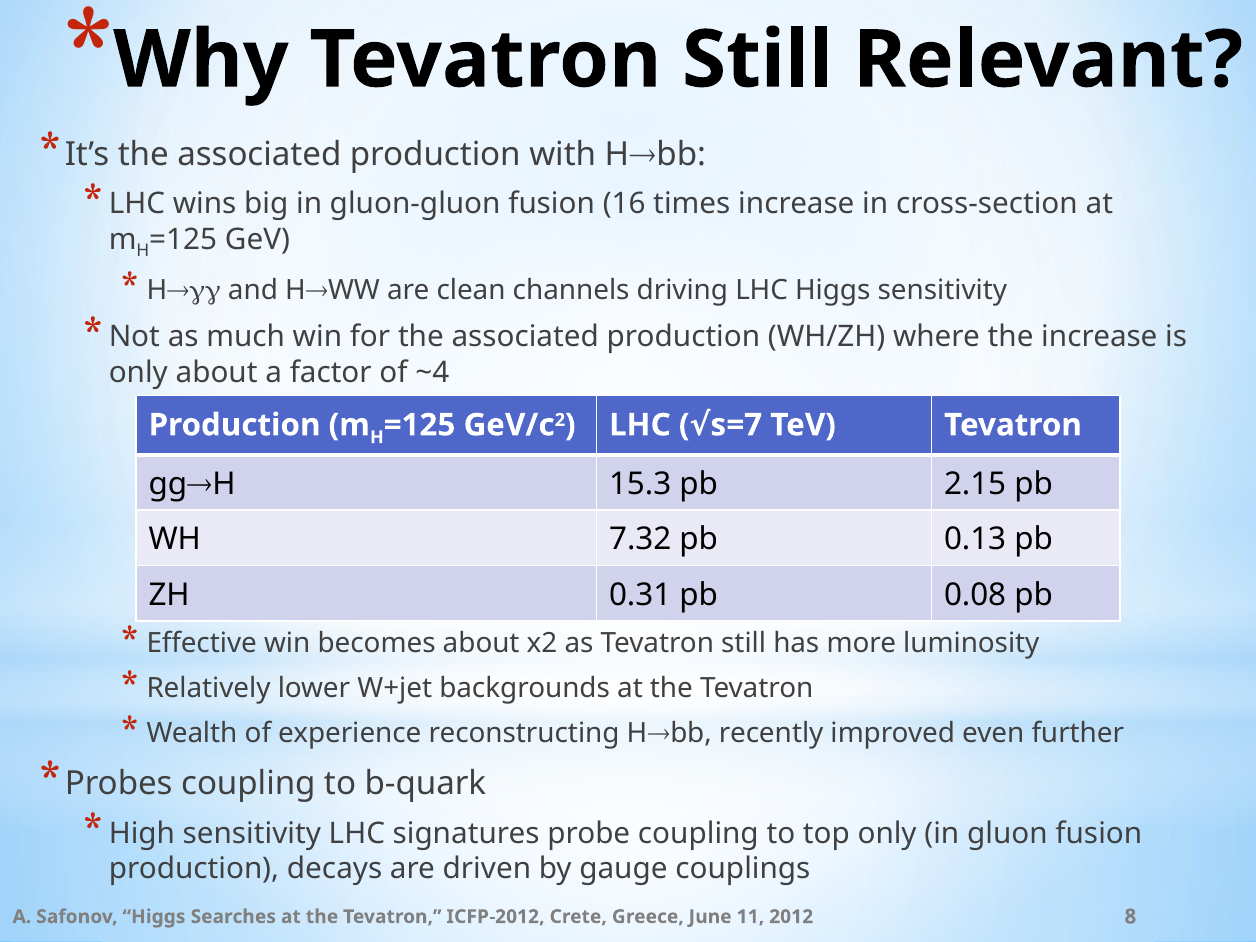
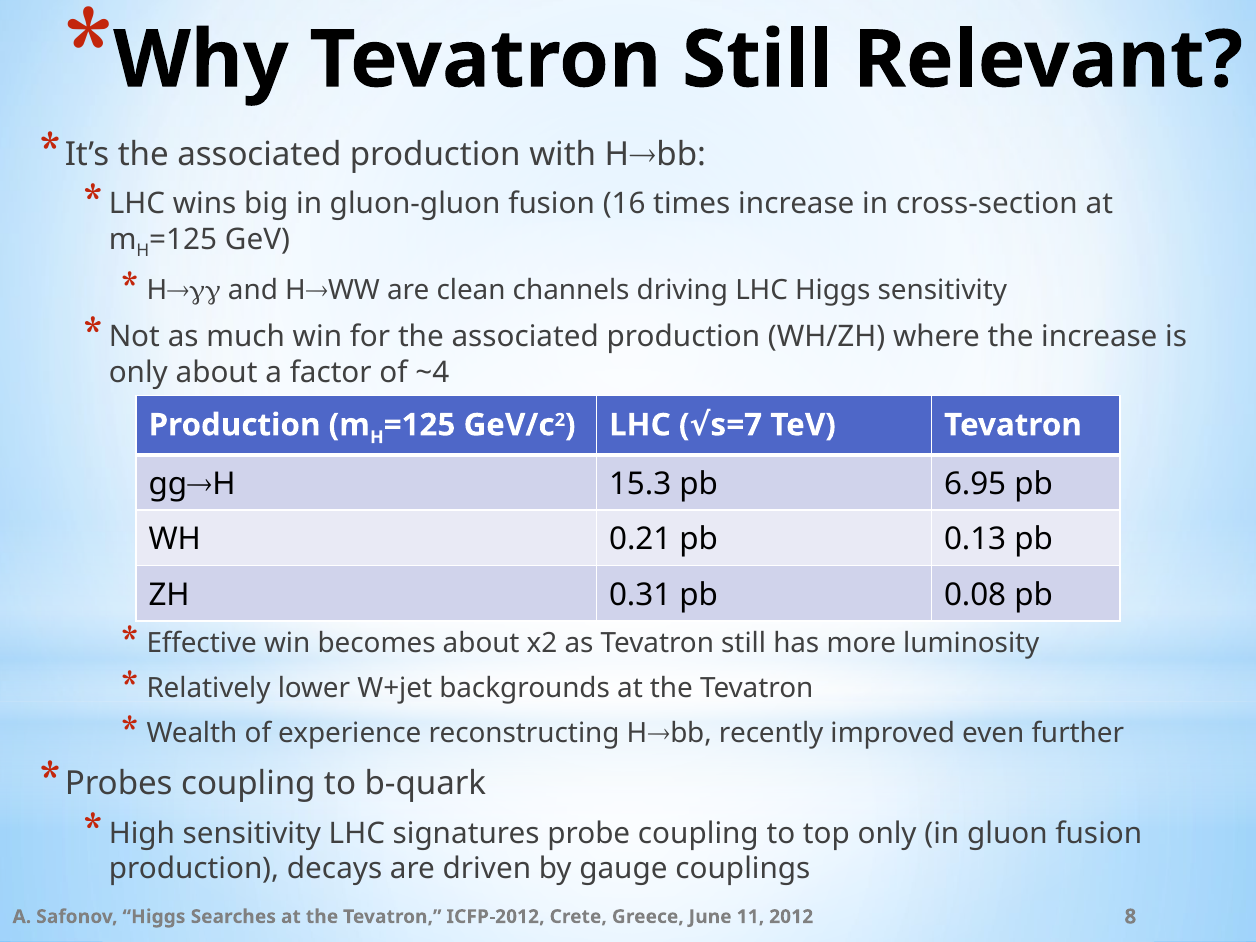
2.15: 2.15 -> 6.95 (975, 484)
7.32: 7.32 -> 0.21 (640, 540)
